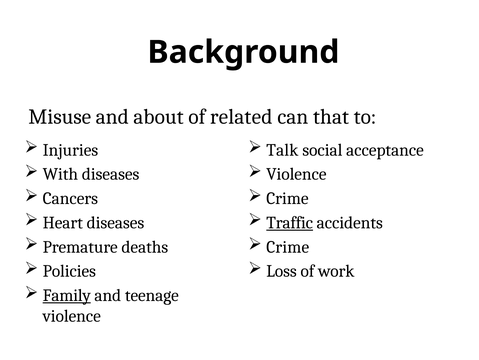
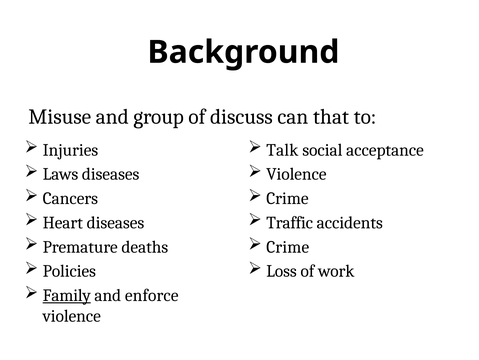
about: about -> group (159, 116)
related: related -> discuss (241, 116)
With: With -> Laws (60, 174)
Traffic underline: present -> none (290, 222)
teenage: teenage -> enforce (152, 295)
